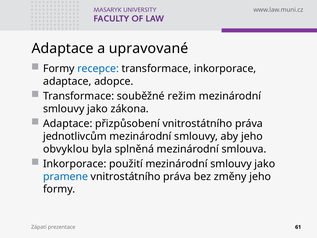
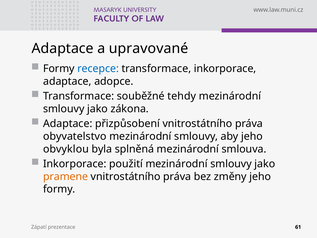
režim: režim -> tehdy (182, 96)
jednotlivcům: jednotlivcům -> obyvatelstvo (75, 136)
pramene colour: blue -> orange (66, 176)
